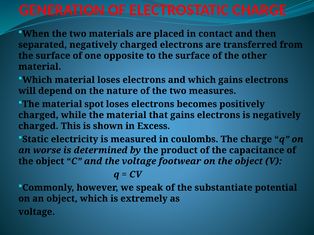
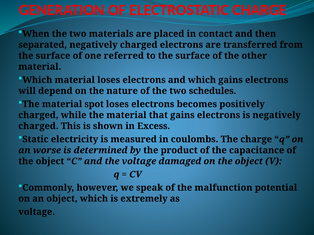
opposite: opposite -> referred (124, 56)
measures: measures -> schedules (213, 91)
footwear: footwear -> damaged (180, 162)
substantiate: substantiate -> malfunction (223, 188)
